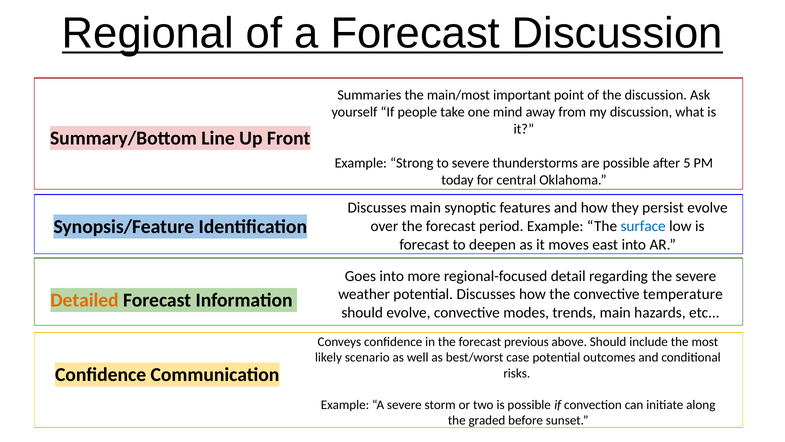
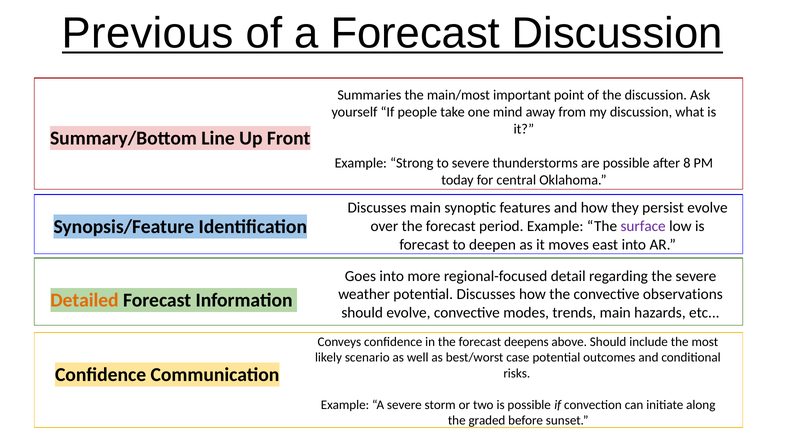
Regional: Regional -> Previous (148, 33)
5: 5 -> 8 (687, 163)
surface colour: blue -> purple (643, 226)
temperature: temperature -> observations (683, 294)
previous: previous -> deepens (526, 342)
